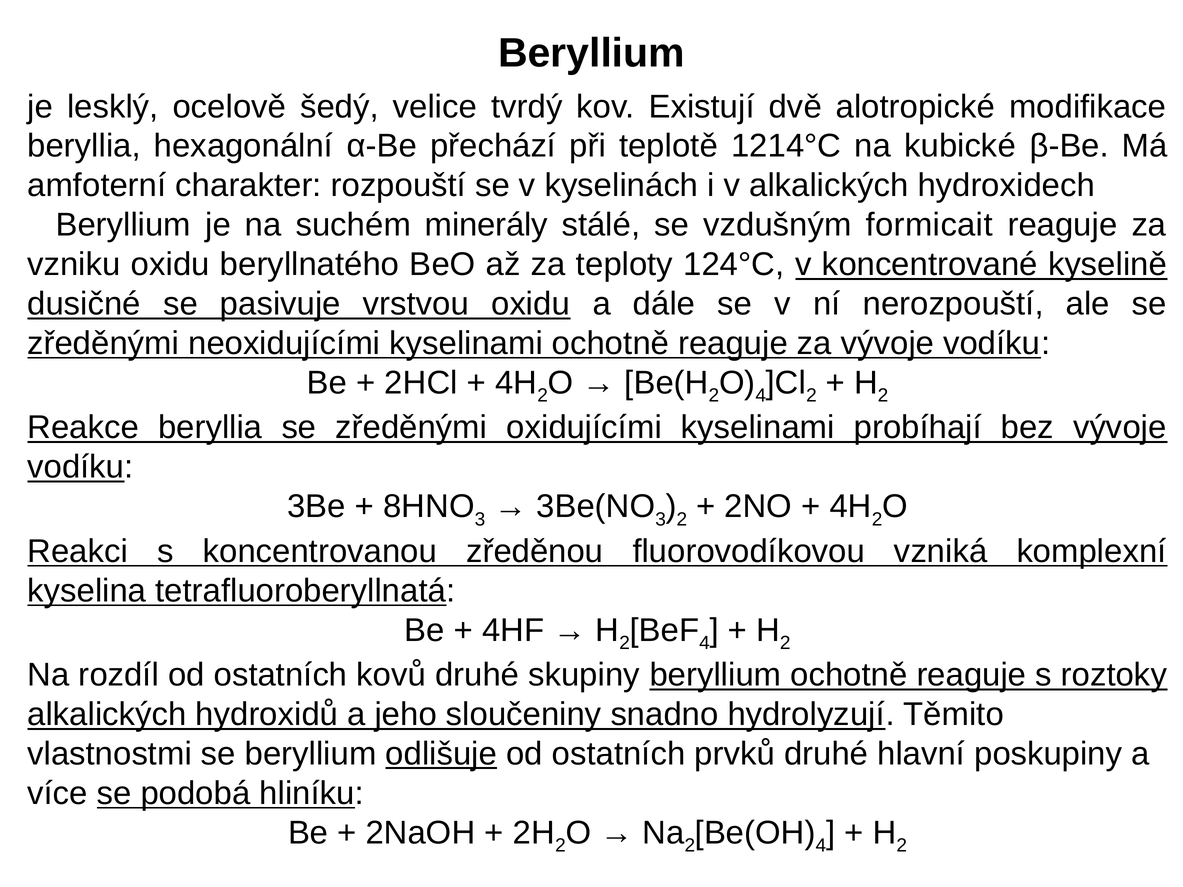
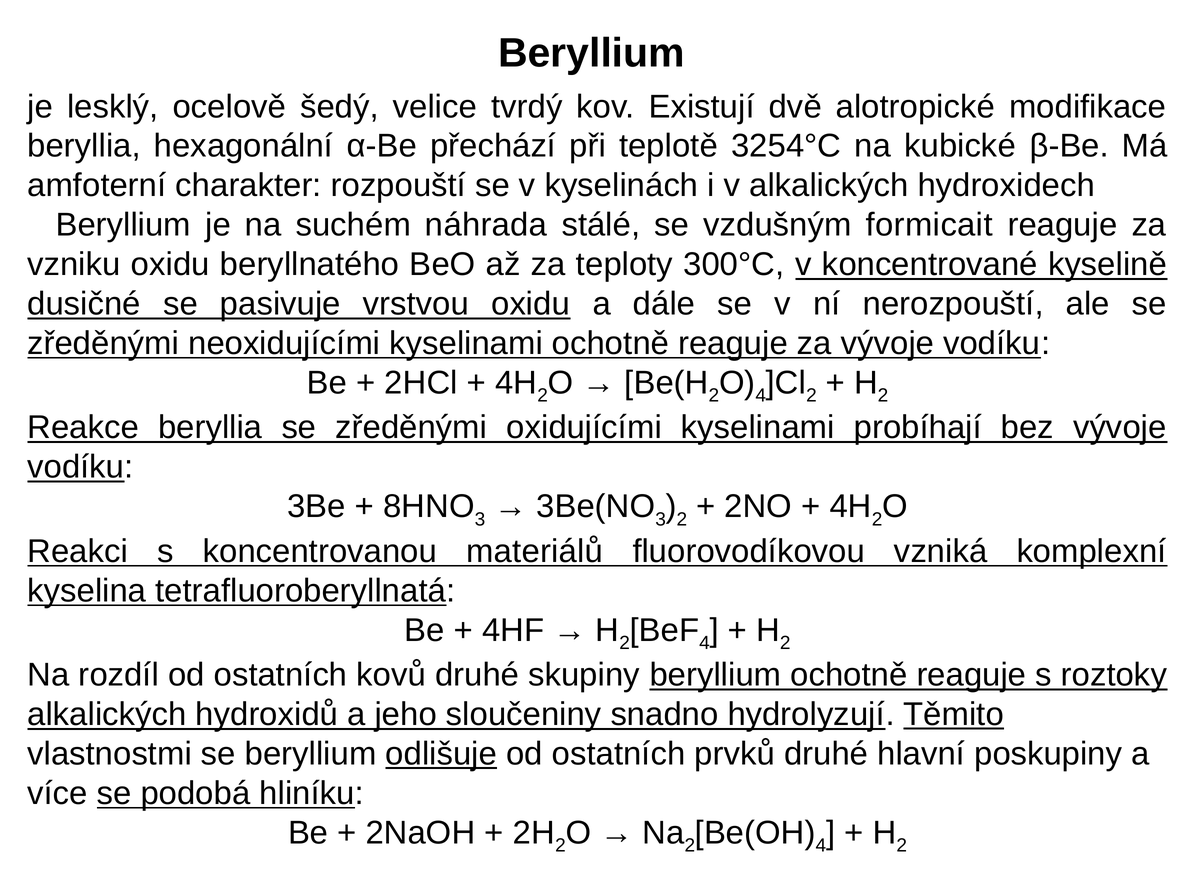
1214°C: 1214°C -> 3254°C (786, 146)
minerály: minerály -> náhrada (486, 225)
124°C: 124°C -> 300°C (734, 264)
zředěnou: zředěnou -> materiálů (535, 551)
Těmito underline: none -> present (954, 715)
